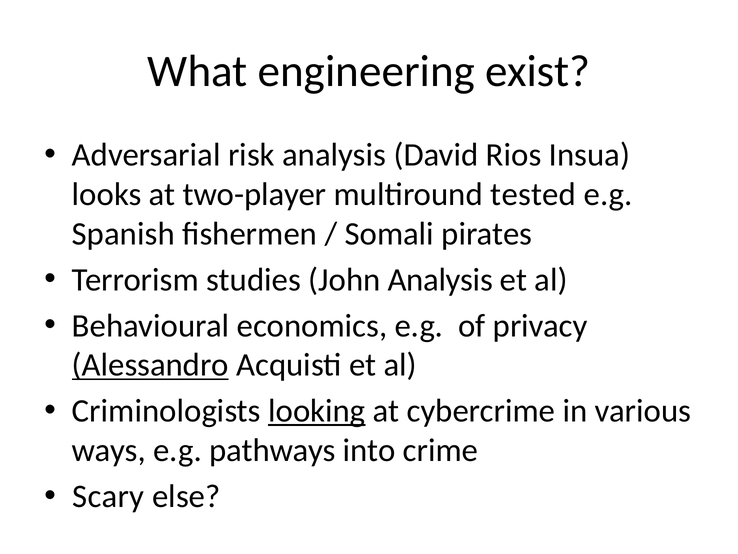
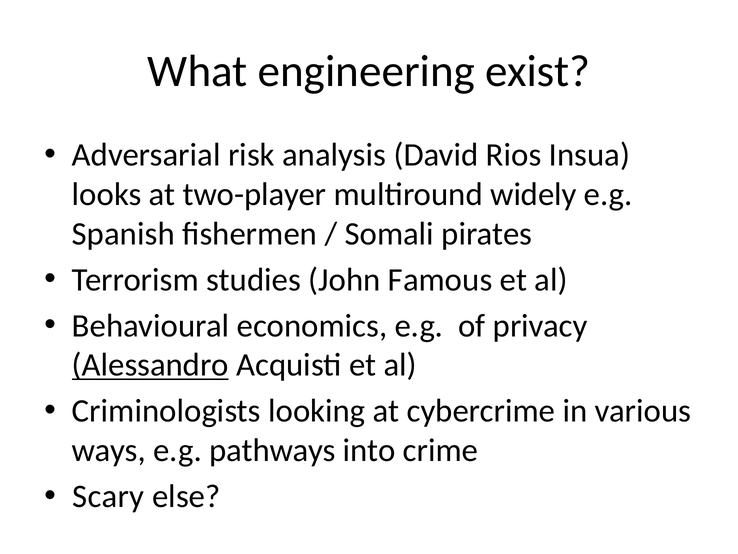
tested: tested -> widely (533, 194)
John Analysis: Analysis -> Famous (440, 279)
looking underline: present -> none (317, 411)
